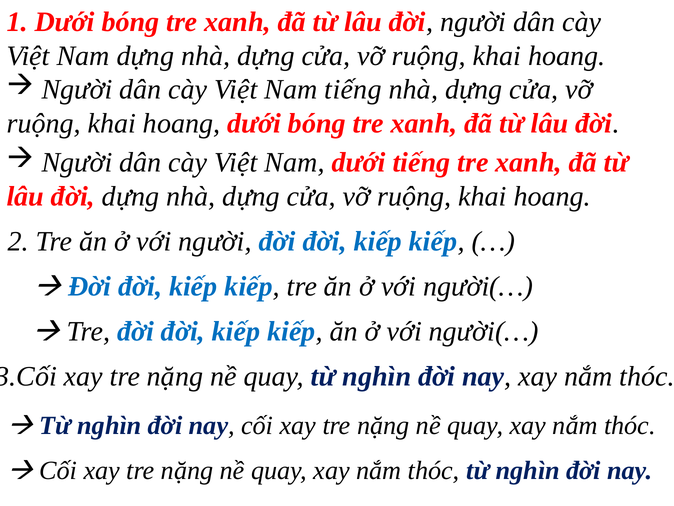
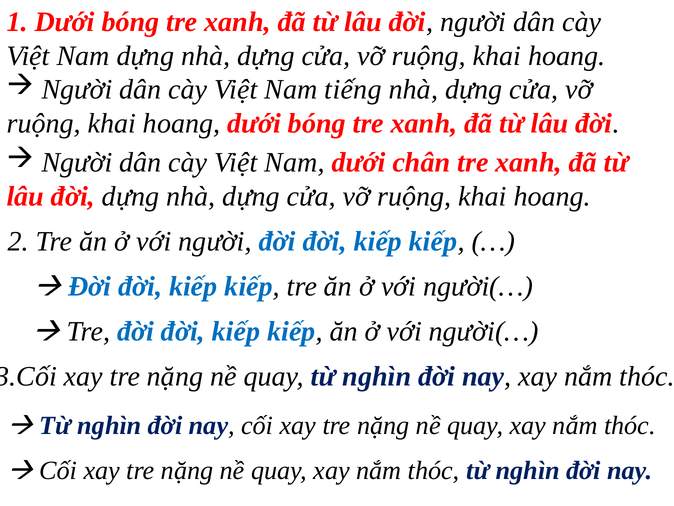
dưới tiếng: tiếng -> chân (421, 163)
